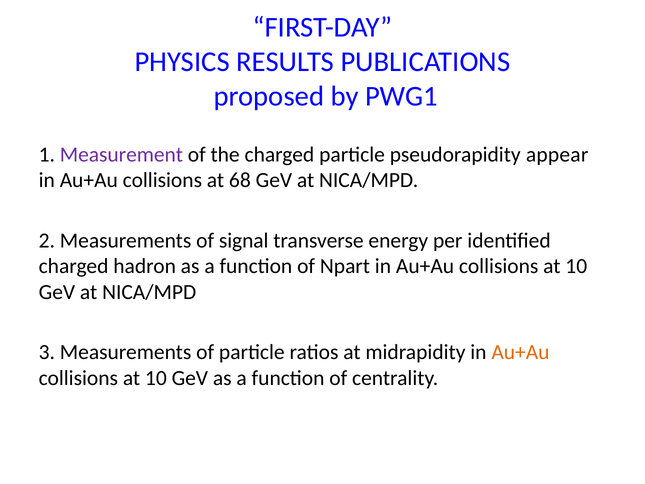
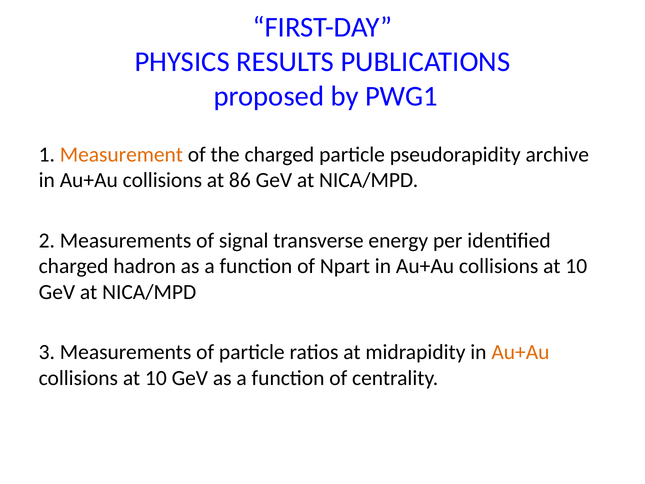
Measurement colour: purple -> orange (121, 154)
appear: appear -> archive (557, 154)
68: 68 -> 86 (240, 180)
